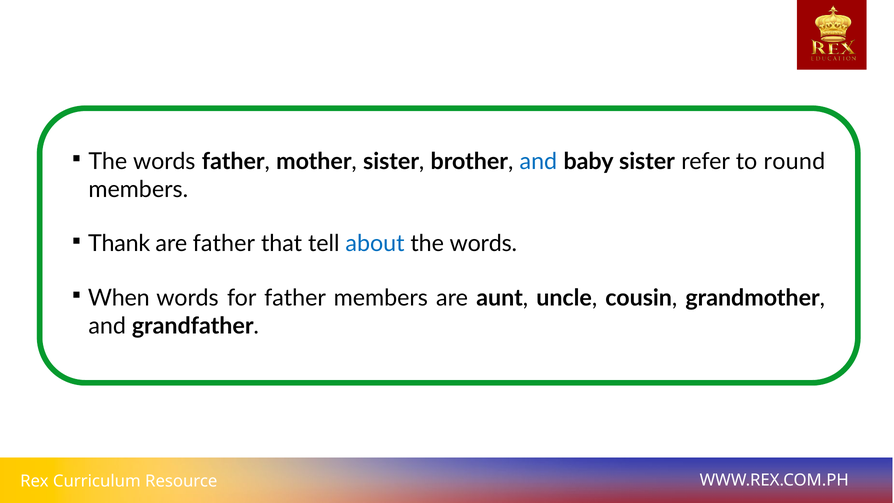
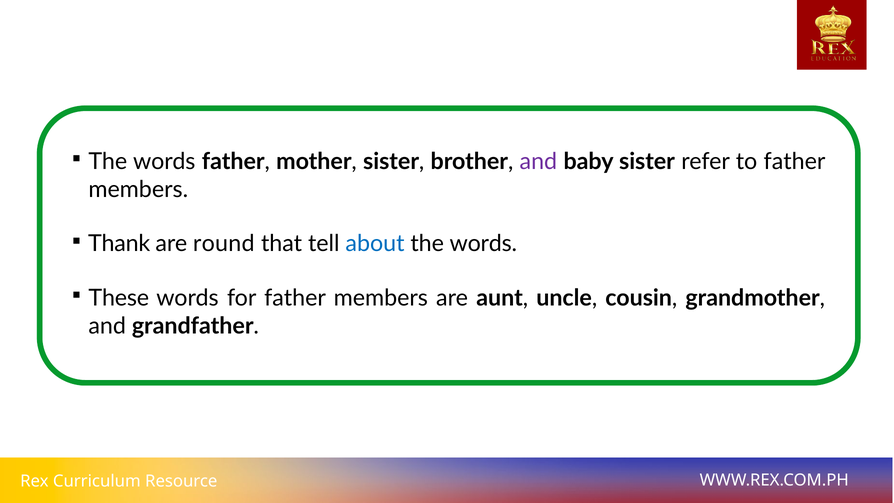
and colour: blue -> purple (538, 161)
to round: round -> father (795, 161)
are father: father -> round (224, 244)
When: When -> These (119, 298)
